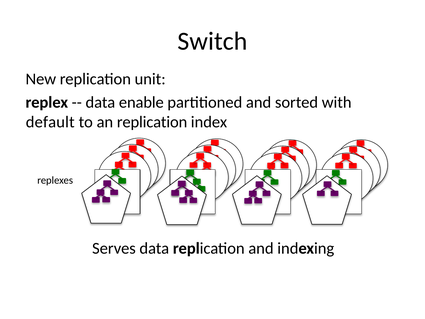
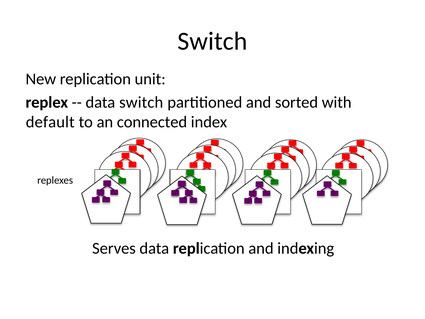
data enable: enable -> switch (141, 102)
an replication: replication -> connected (152, 122)
